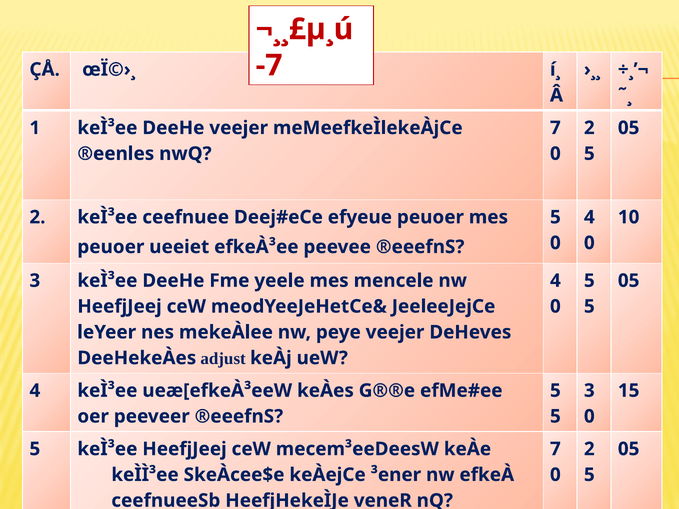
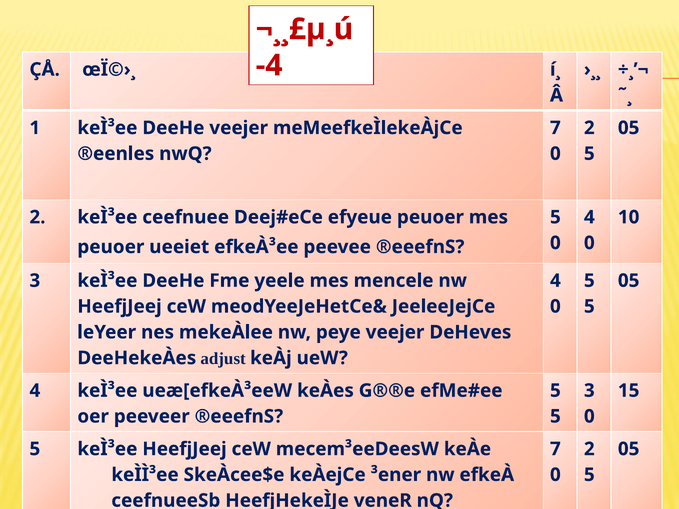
-7: -7 -> -4 (269, 65)
